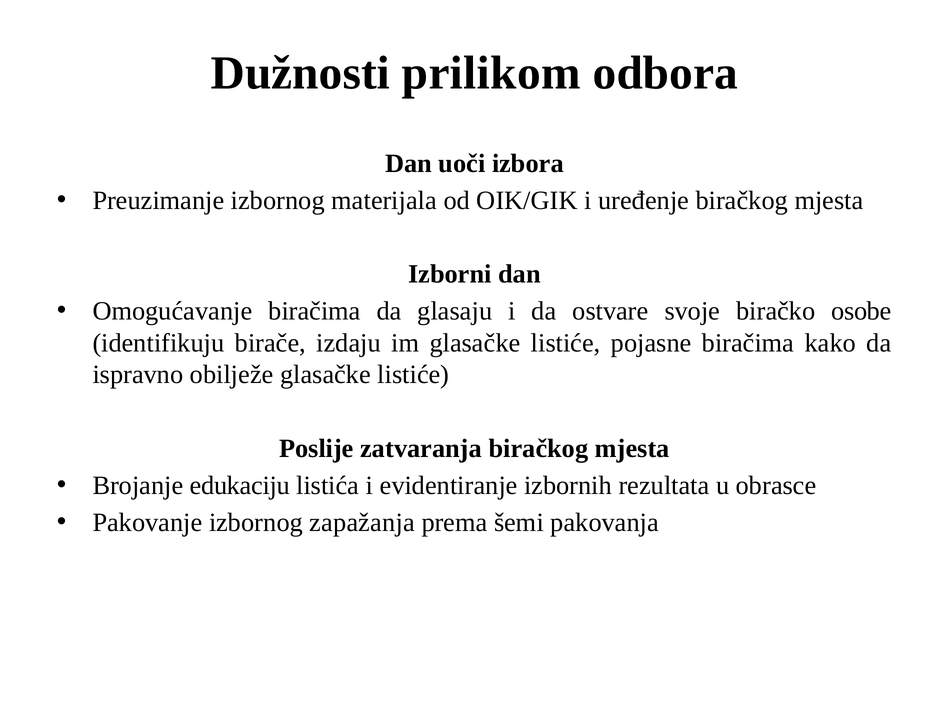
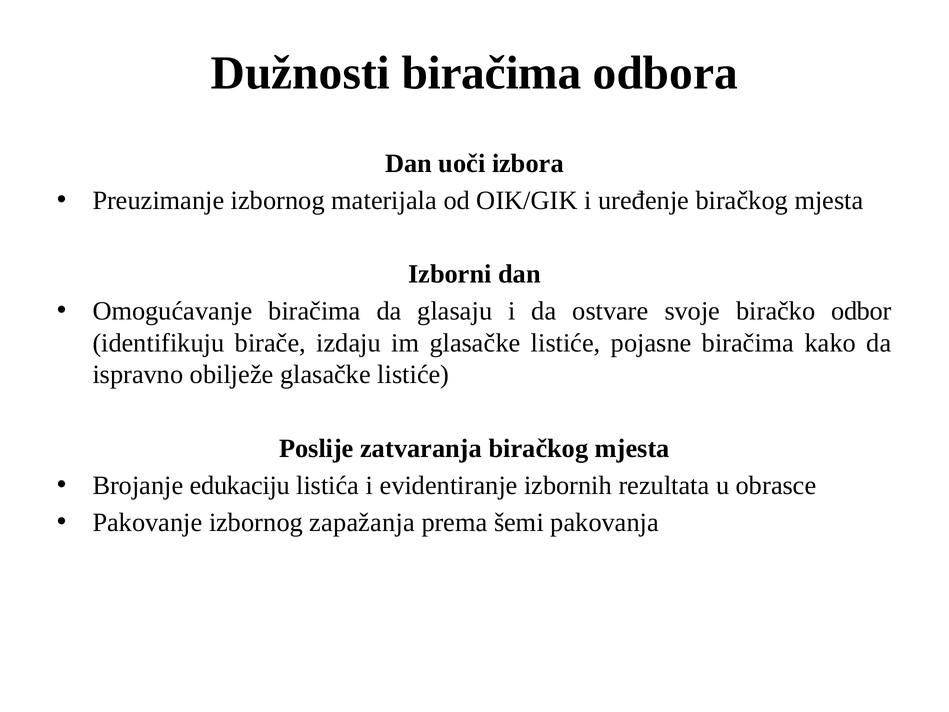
Dužnosti prilikom: prilikom -> biračima (492, 73)
osobe: osobe -> odbor (861, 311)
